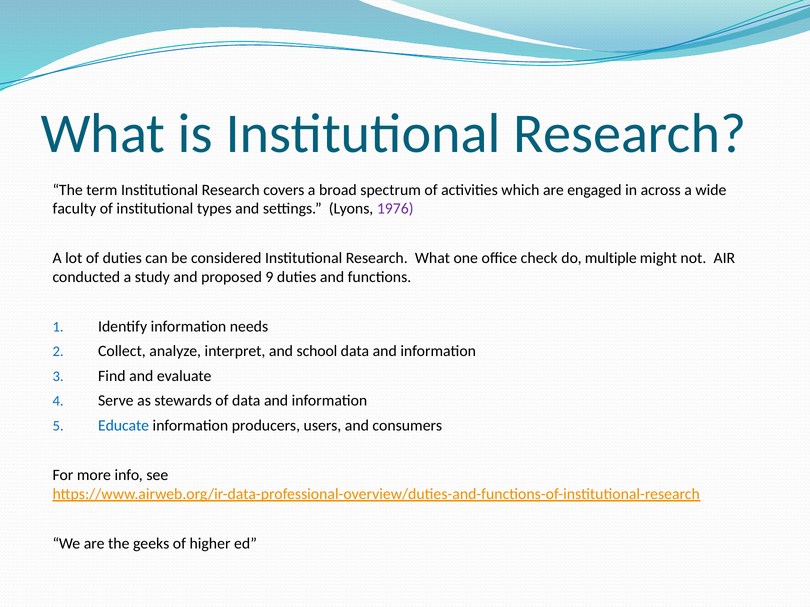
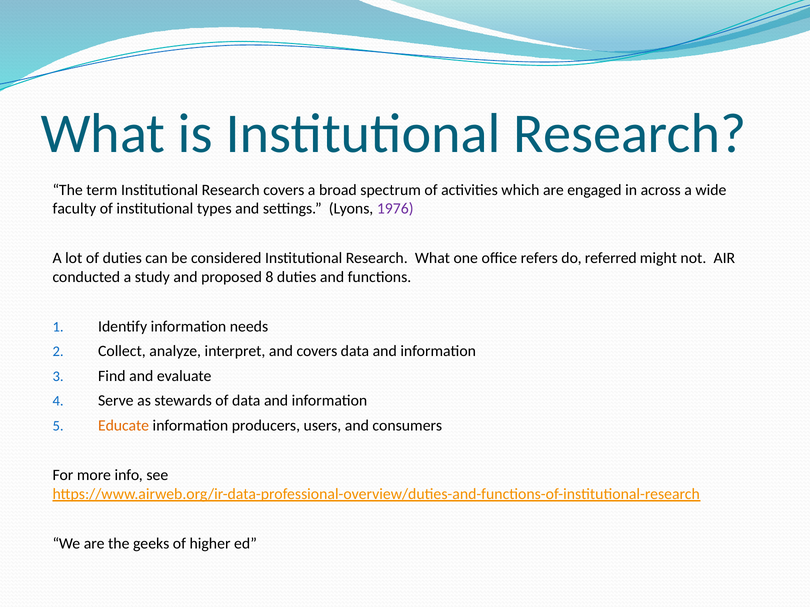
check: check -> refers (539, 258)
multiple: multiple -> referred (611, 258)
9: 9 -> 8 (269, 277)
and school: school -> covers (317, 352)
Educate colour: blue -> orange (124, 426)
